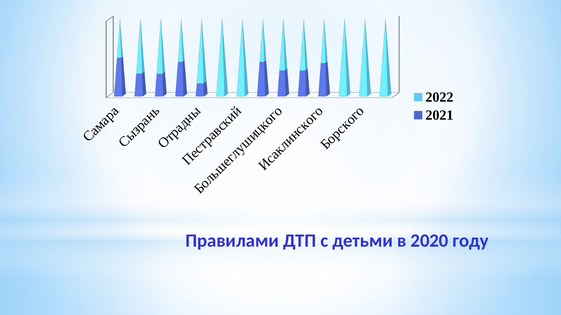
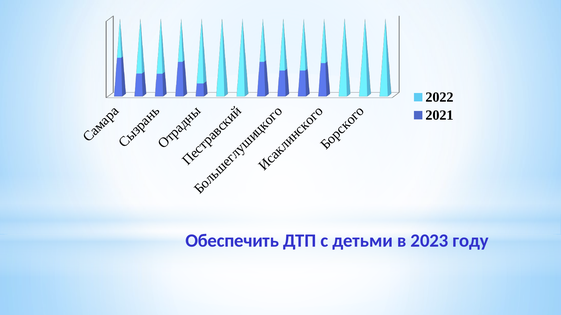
Правилами: Правилами -> Обеспечить (232, 241)
2020: 2020 -> 2023 (429, 241)
